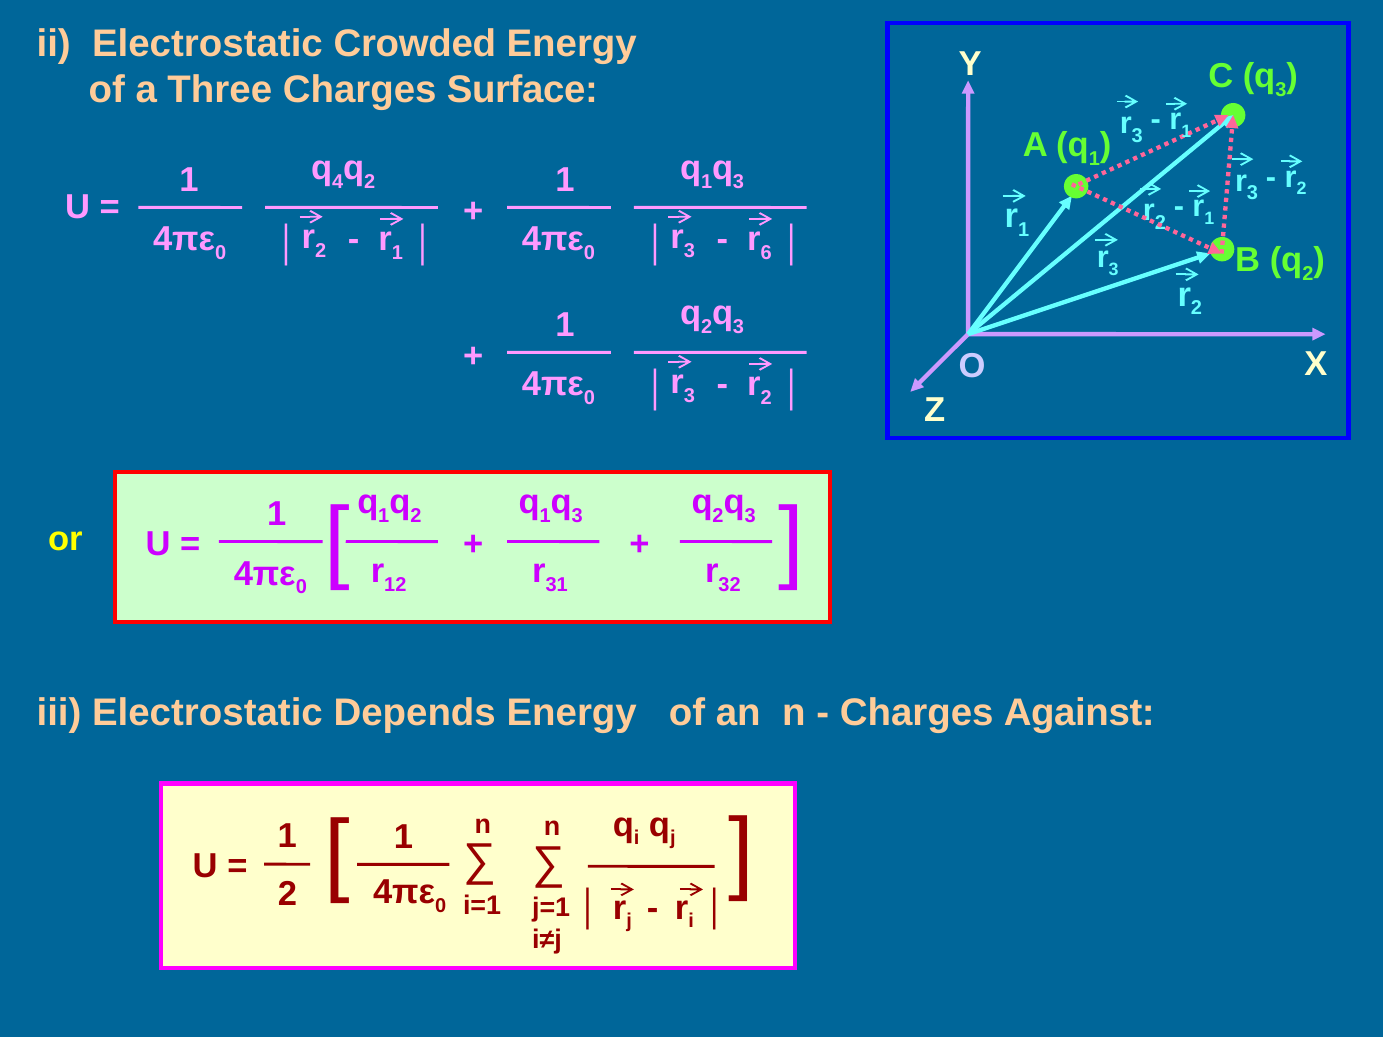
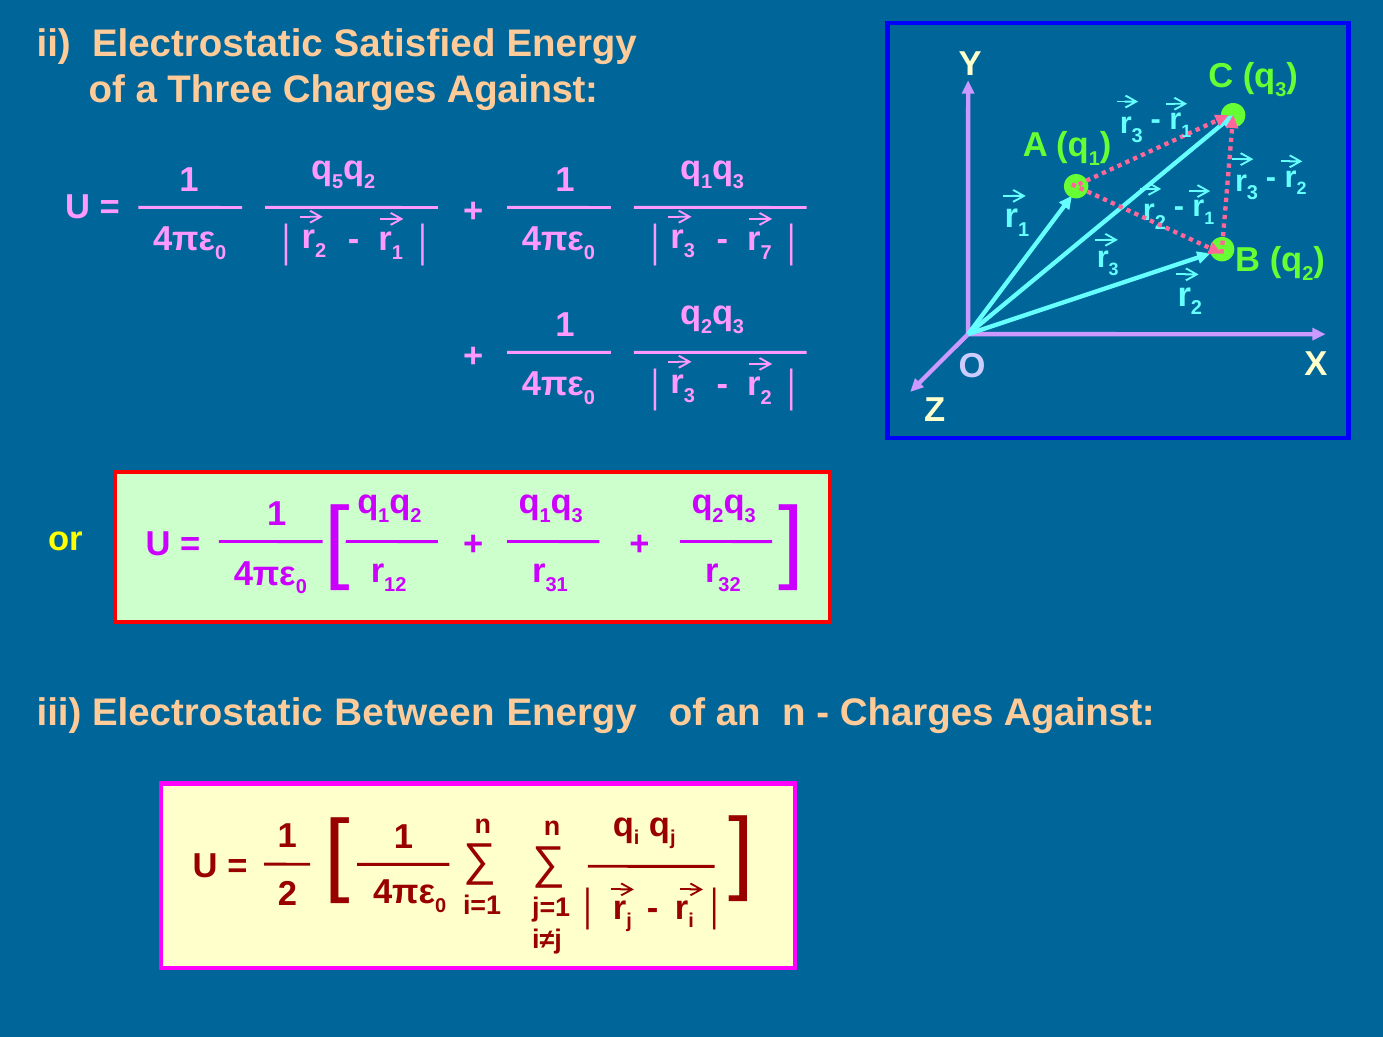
Crowded: Crowded -> Satisfied (415, 44)
Three Charges Surface: Surface -> Against (522, 90)
4: 4 -> 5 (338, 182)
6: 6 -> 7 (766, 253)
Depends: Depends -> Between (415, 713)
